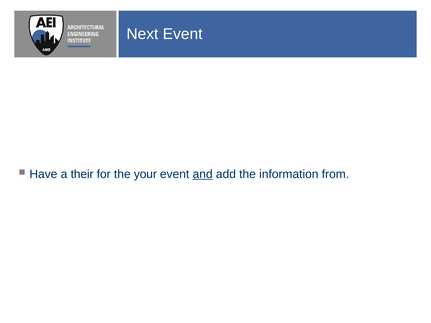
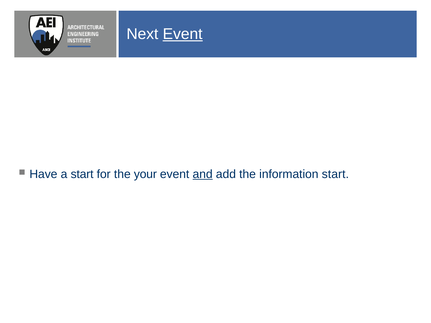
Event underline: none -> present (183, 34)
a their: their -> start (82, 174)
information from: from -> start (335, 174)
